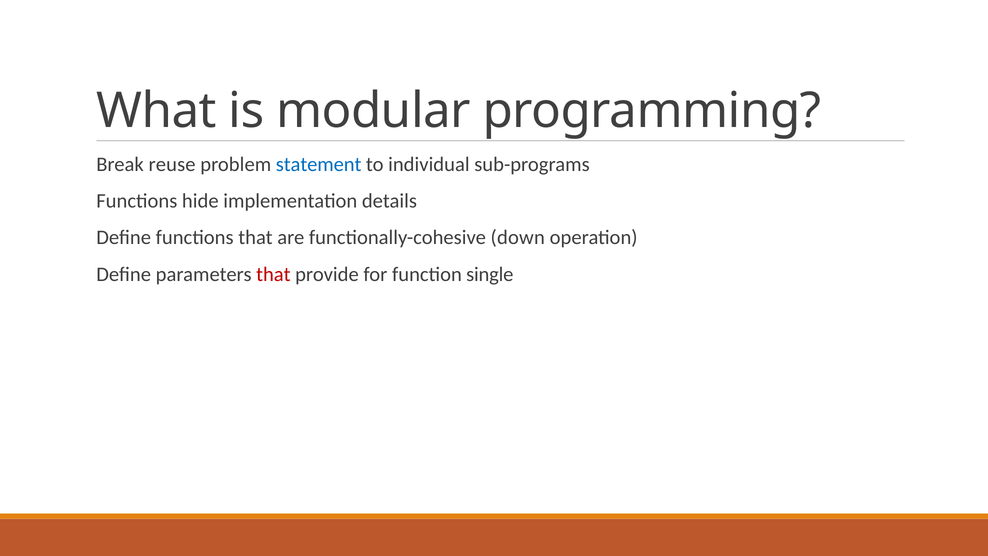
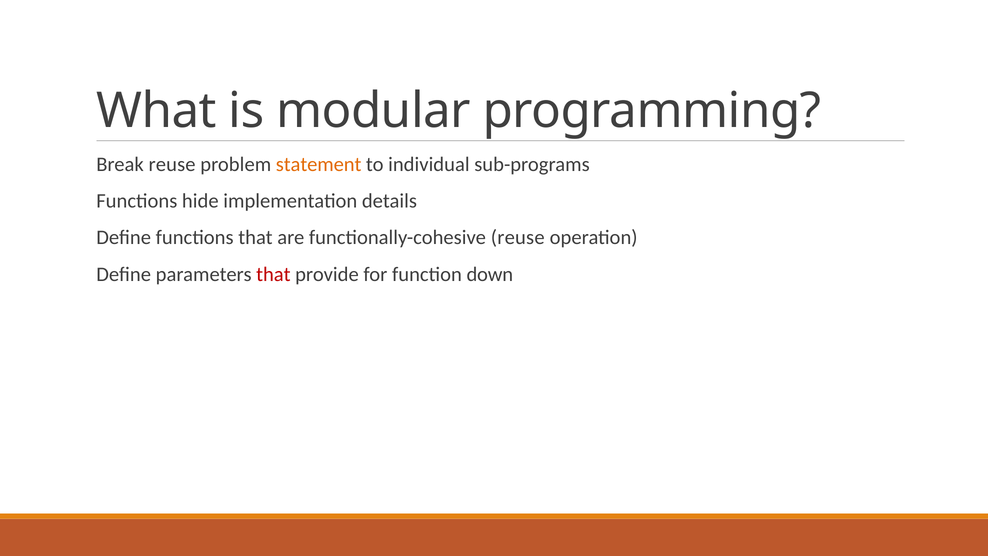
statement colour: blue -> orange (319, 164)
functionally-cohesive down: down -> reuse (518, 238)
single: single -> down (490, 274)
